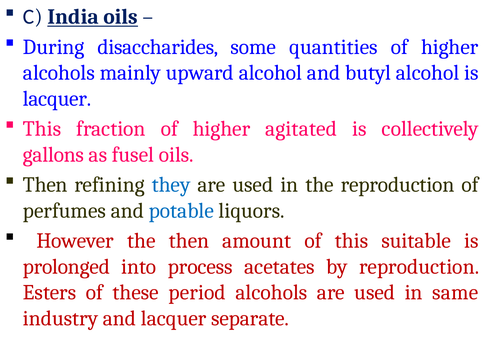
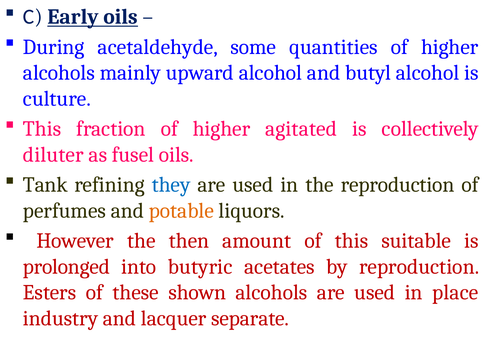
India: India -> Early (73, 17)
disaccharides: disaccharides -> acetaldehyde (158, 47)
lacquer: lacquer -> culture (57, 99)
gallons: gallons -> diluter (53, 155)
Then: Then -> Tank (45, 185)
potable colour: blue -> orange (181, 211)
process: process -> butyric (200, 267)
period: period -> shown (197, 292)
same: same -> place (455, 292)
